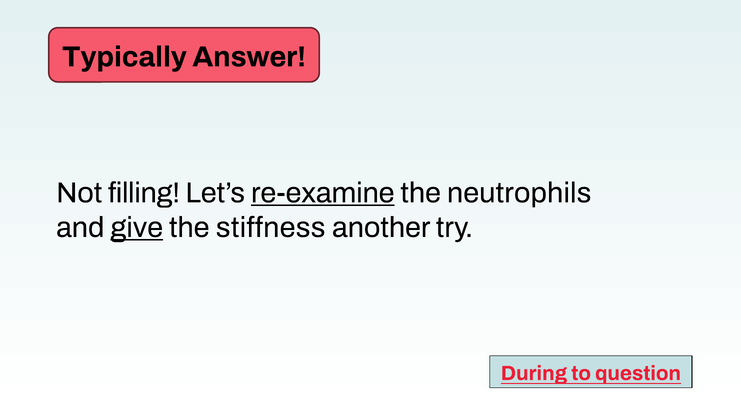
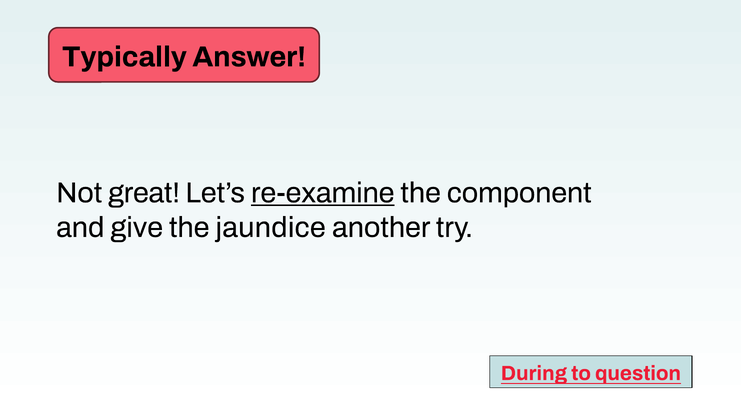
filling: filling -> great (144, 193)
neutrophils: neutrophils -> component (519, 193)
give underline: present -> none (137, 227)
stiffness: stiffness -> jaundice (271, 227)
